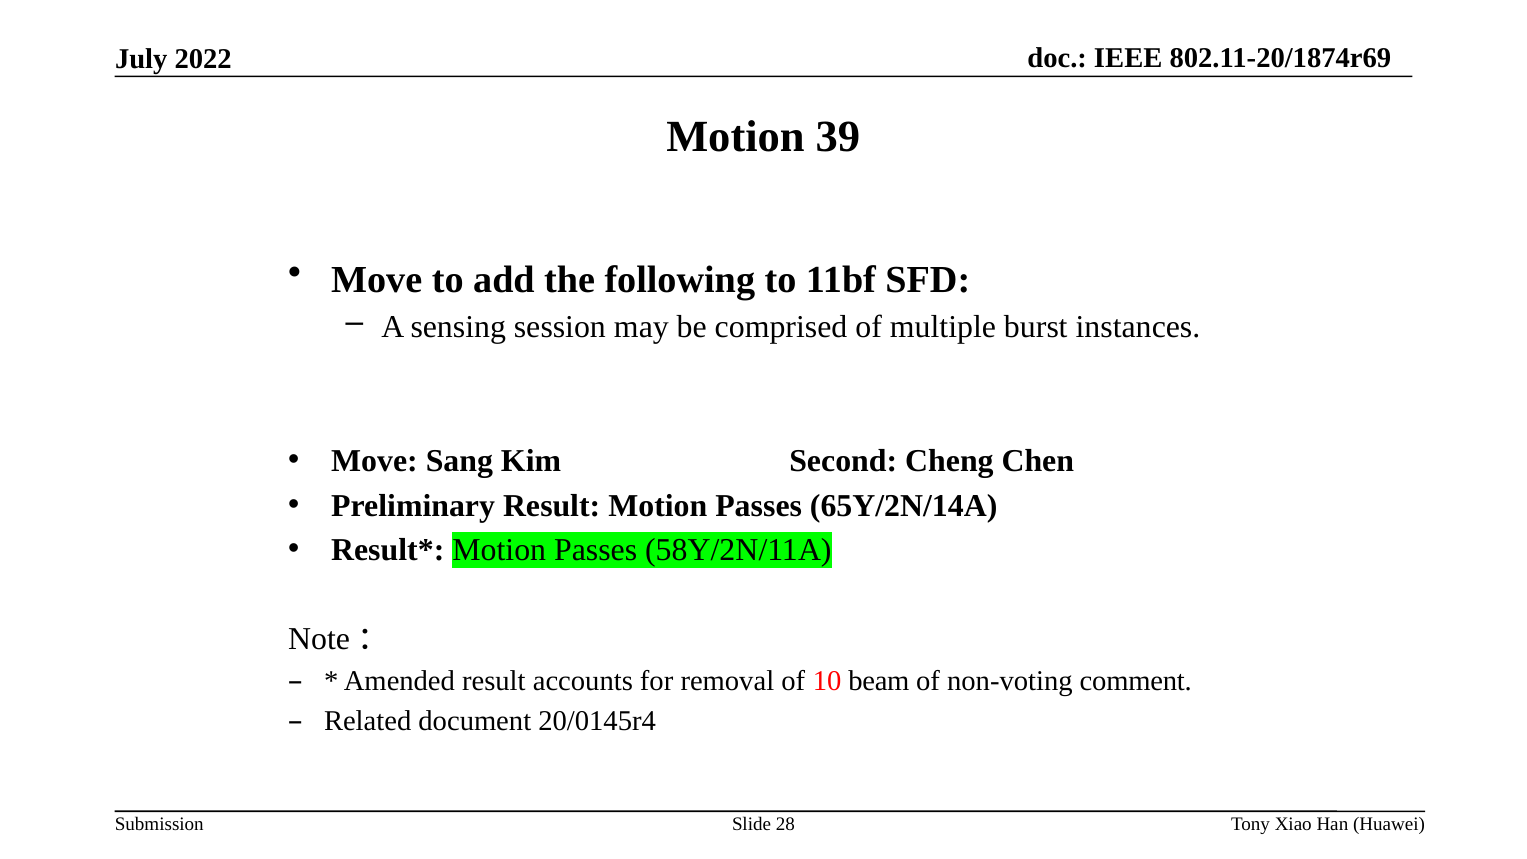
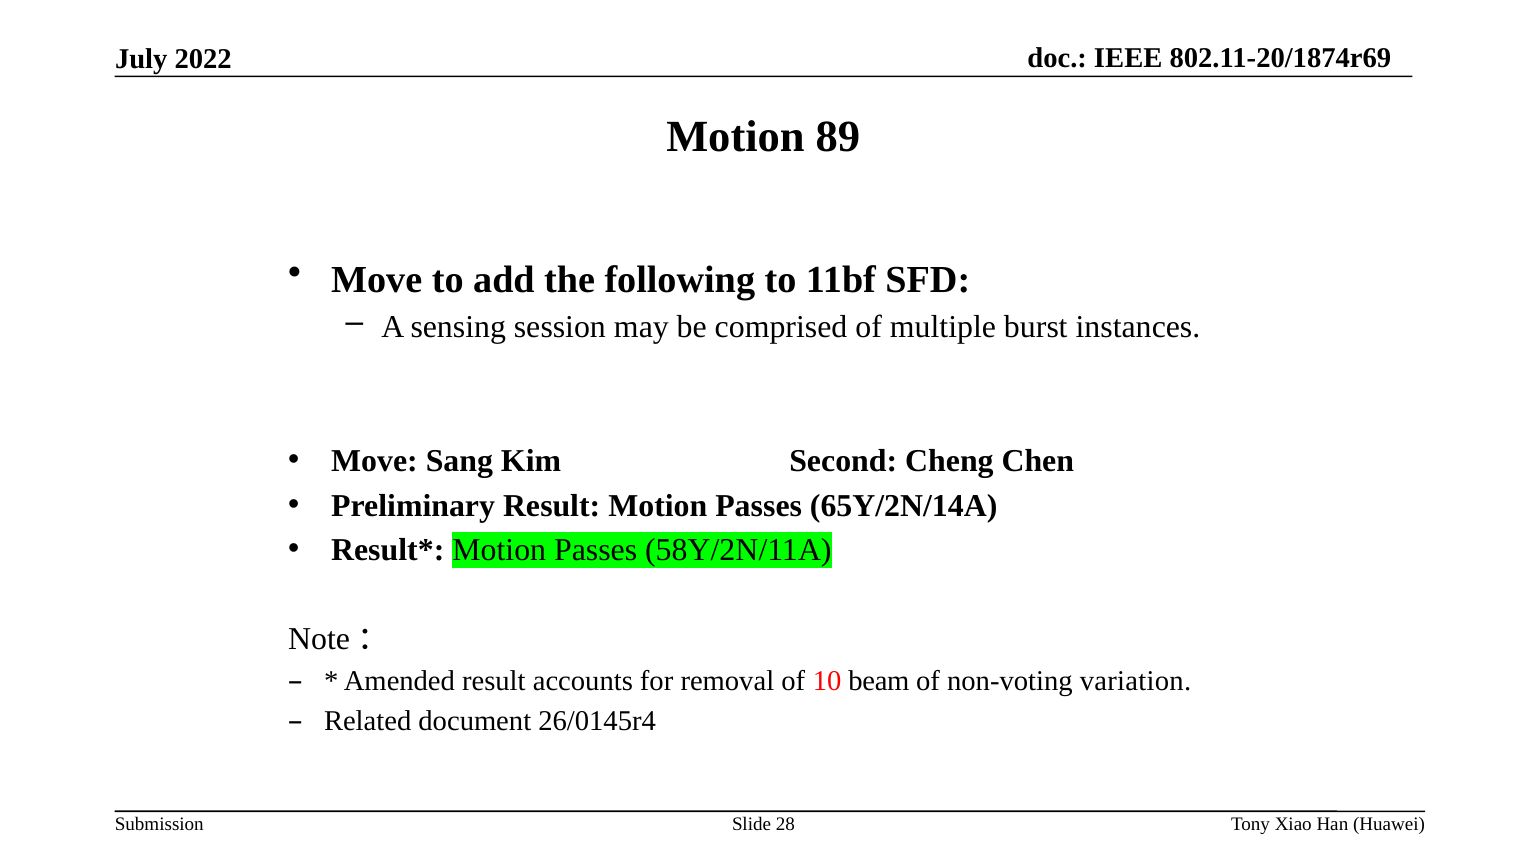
39: 39 -> 89 (838, 137)
comment: comment -> variation (1136, 681)
20/0145r4: 20/0145r4 -> 26/0145r4 (597, 721)
